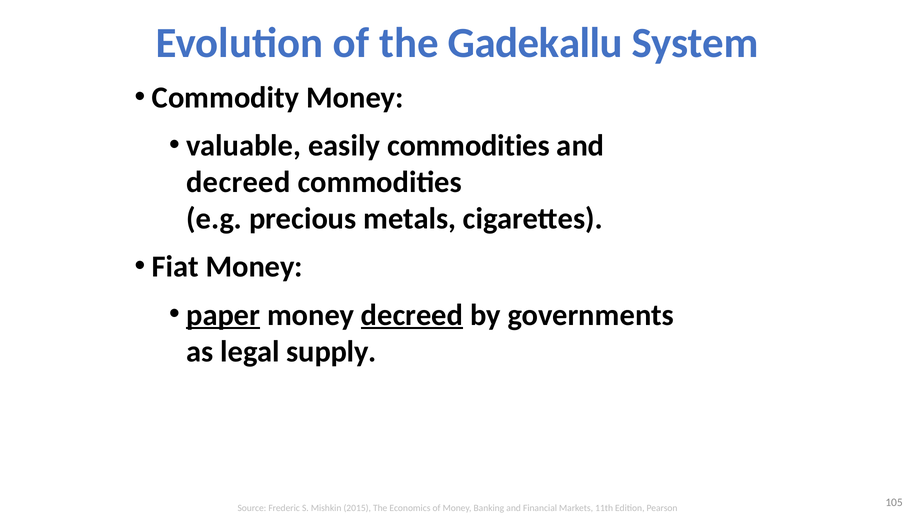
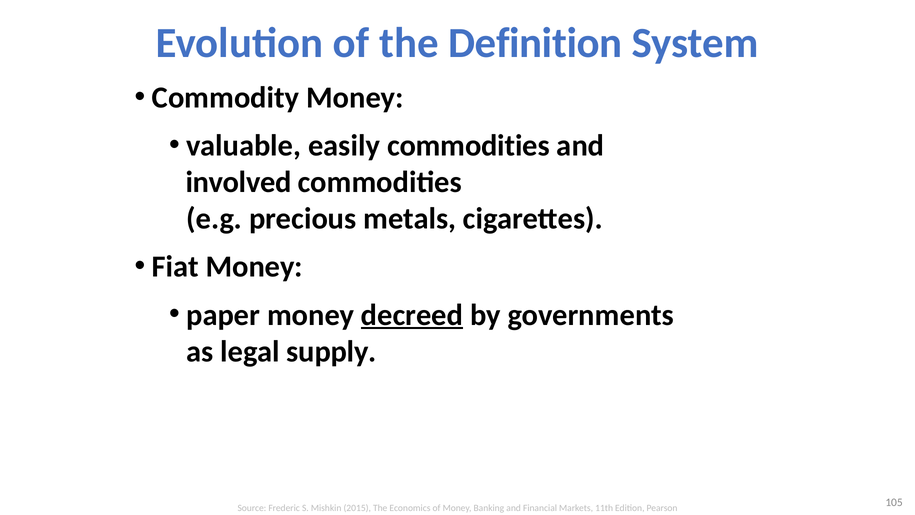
Gadekallu: Gadekallu -> Definition (535, 43)
decreed: decreed -> involved (239, 182)
paper underline: present -> none (223, 315)
